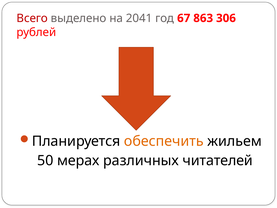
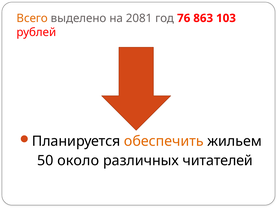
Всего colour: red -> orange (32, 18)
2041: 2041 -> 2081 (139, 18)
67: 67 -> 76 (184, 18)
306: 306 -> 103 (226, 18)
мерах: мерах -> около (78, 160)
